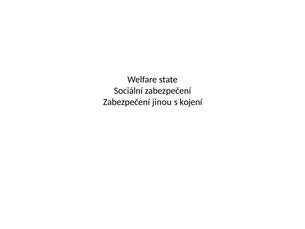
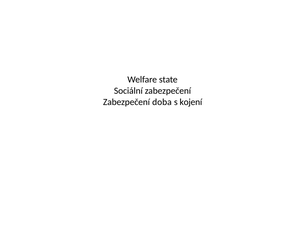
jinou: jinou -> doba (162, 102)
